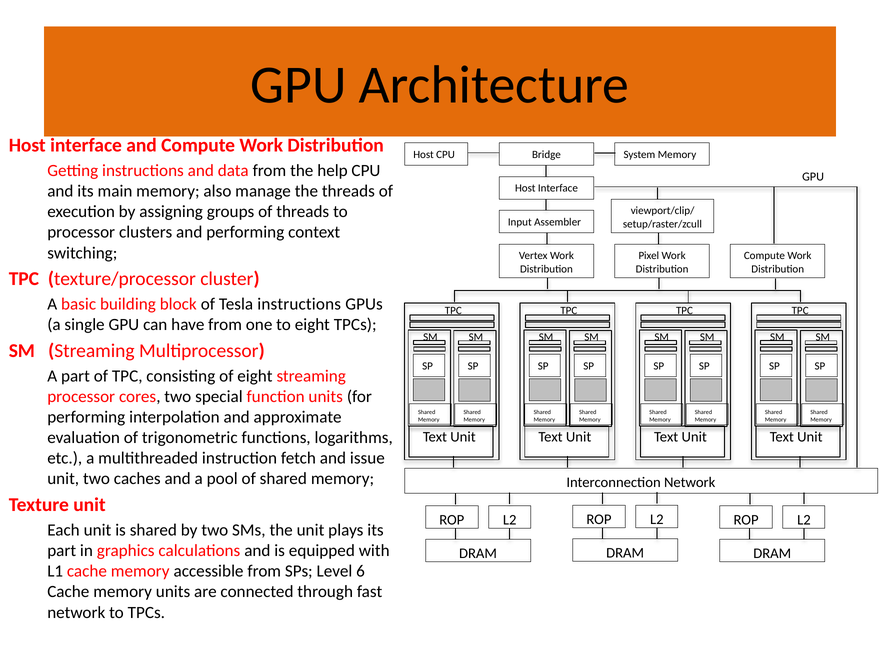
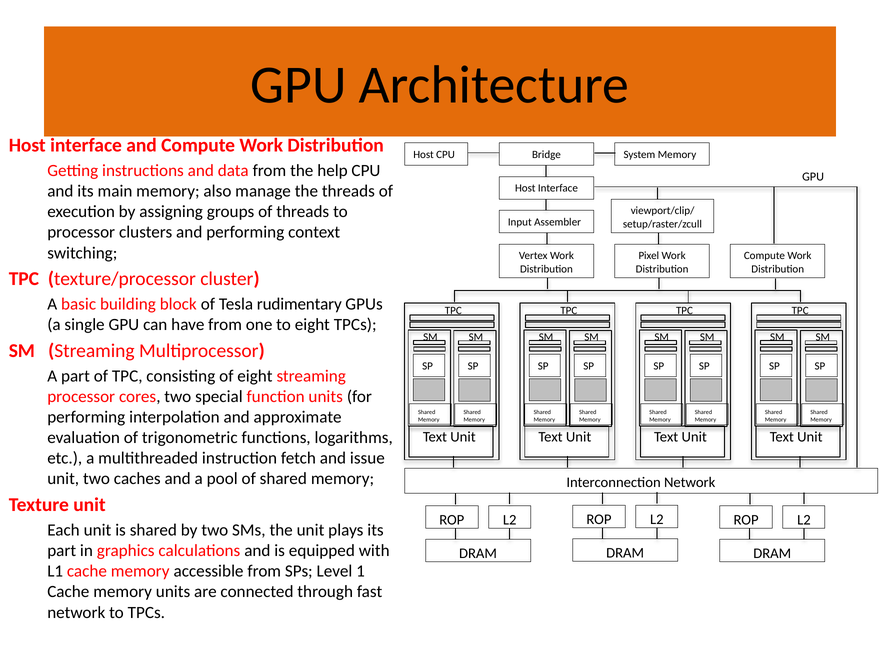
Tesla instructions: instructions -> rudimentary (299, 304)
6: 6 -> 1 (361, 571)
